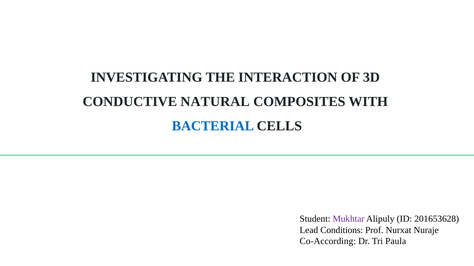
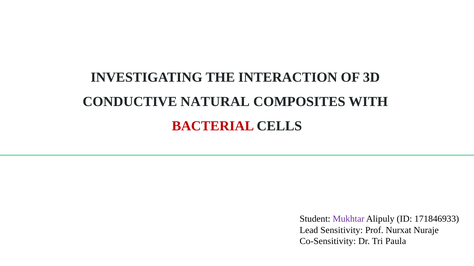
BACTERIAL colour: blue -> red (213, 126)
201653628: 201653628 -> 171846933 (437, 219)
Conditions: Conditions -> Sensitivity (342, 231)
Co-According: Co-According -> Co-Sensitivity (328, 242)
